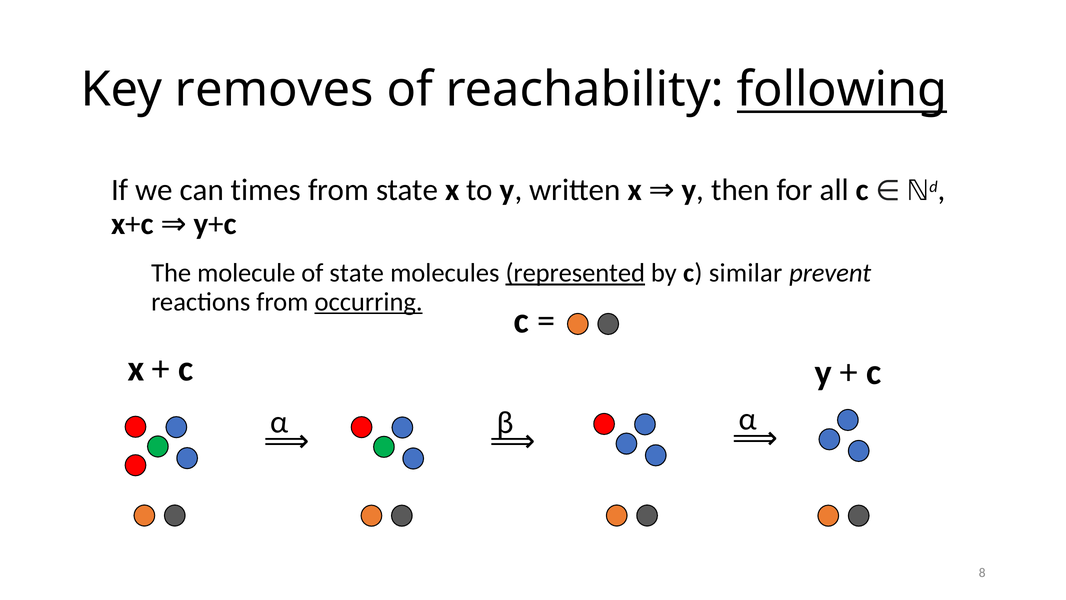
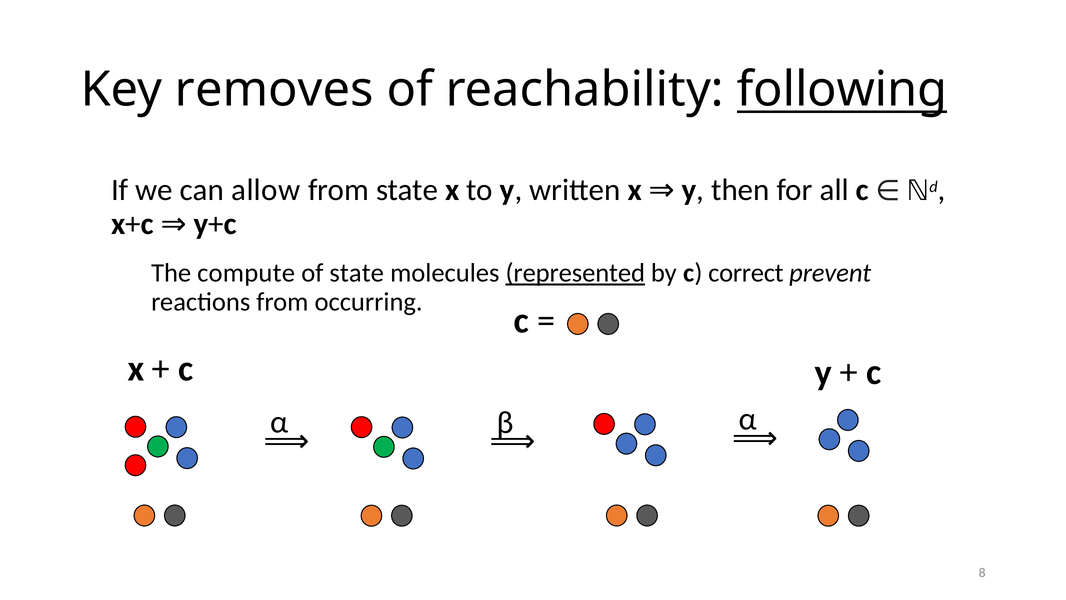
times: times -> allow (266, 190)
molecule: molecule -> compute (246, 273)
similar: similar -> correct (746, 273)
occurring underline: present -> none (369, 302)
